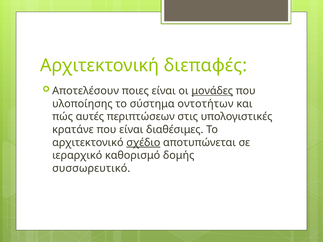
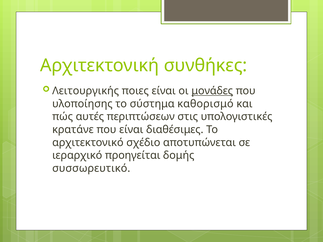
διεπαφές: διεπαφές -> συνθήκες (206, 66)
Αποτελέσουν: Αποτελέσουν -> Λειτουργικής (86, 91)
οντοτήτων: οντοτήτων -> καθορισμό (205, 104)
σχέδιο underline: present -> none (143, 143)
καθορισμό: καθορισμό -> προηγείται (133, 156)
